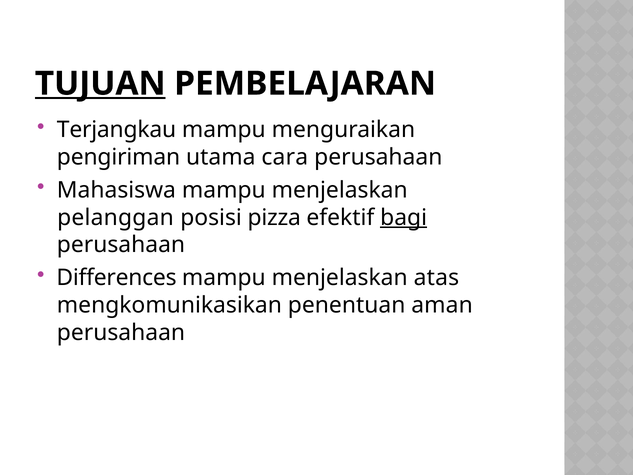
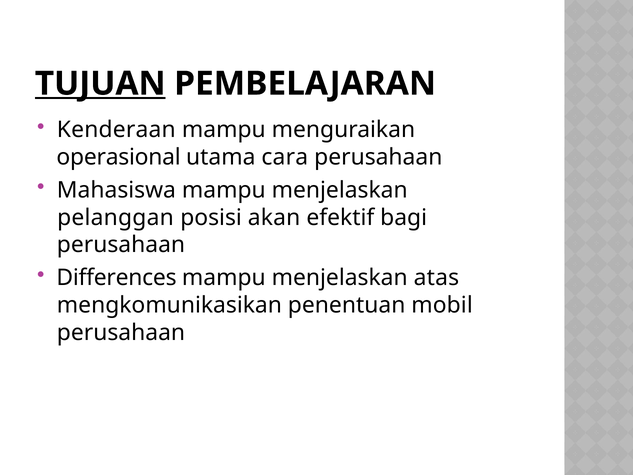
Terjangkau: Terjangkau -> Kenderaan (116, 130)
pengiriman: pengiriman -> operasional (119, 157)
pizza: pizza -> akan (274, 217)
bagi underline: present -> none (404, 217)
aman: aman -> mobil (442, 305)
